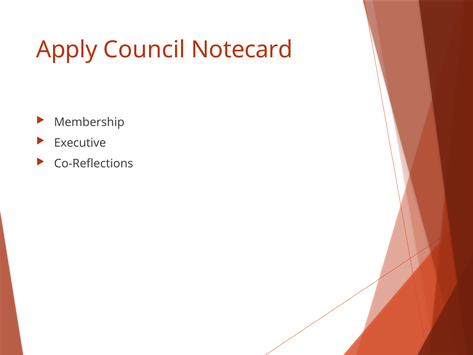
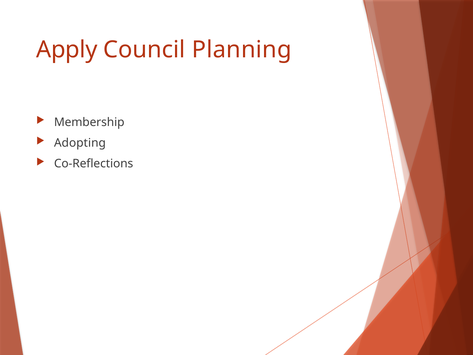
Notecard: Notecard -> Planning (242, 50)
Executive: Executive -> Adopting (80, 143)
